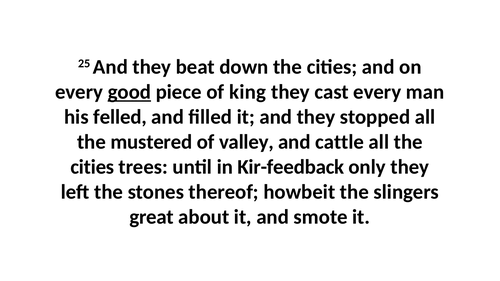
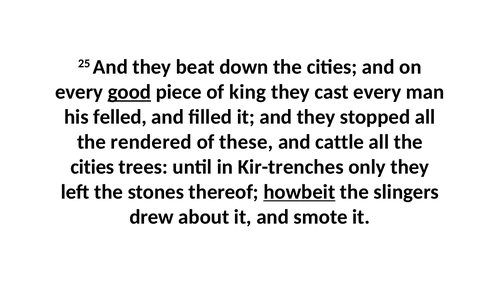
mustered: mustered -> rendered (151, 142)
valley: valley -> these (246, 142)
Kir-feedback: Kir-feedback -> Kir-trenches (291, 167)
howbeit underline: none -> present (299, 192)
great: great -> drew (152, 217)
